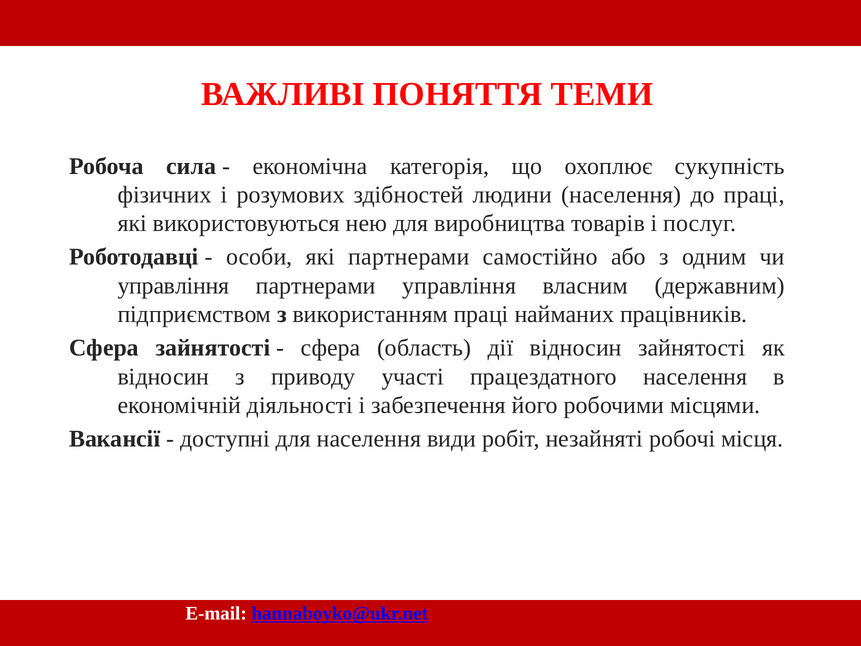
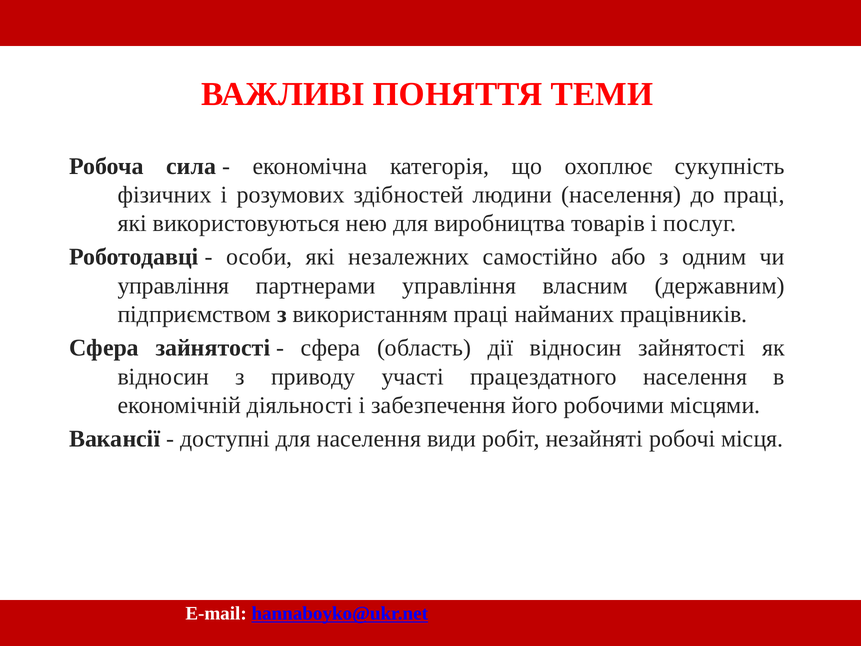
які партнерами: партнерами -> незалежних (409, 257)
